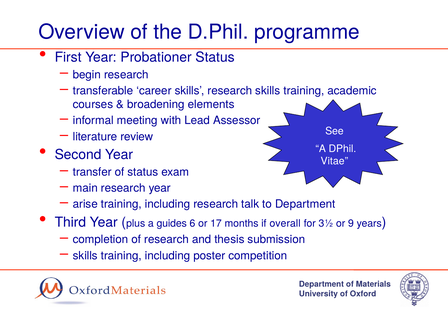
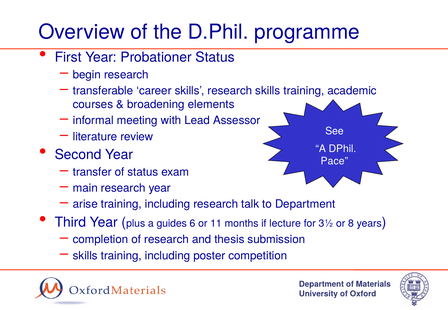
Vitae: Vitae -> Pace (334, 161)
17: 17 -> 11 (216, 223)
overall: overall -> lecture (285, 223)
9: 9 -> 8 (351, 223)
